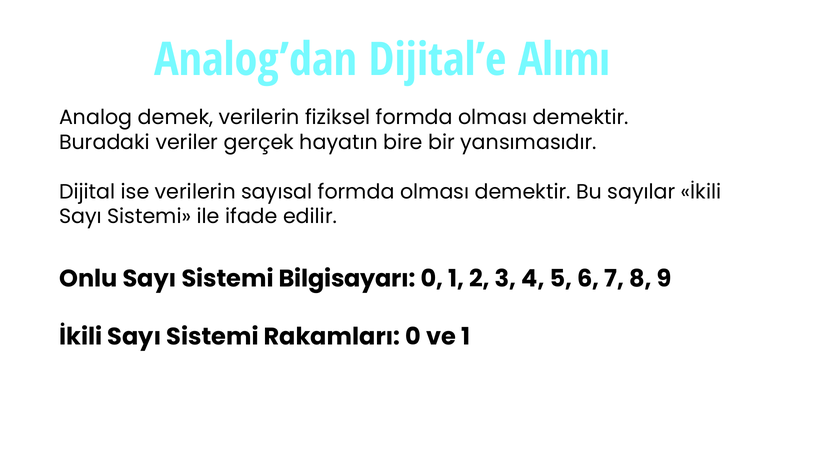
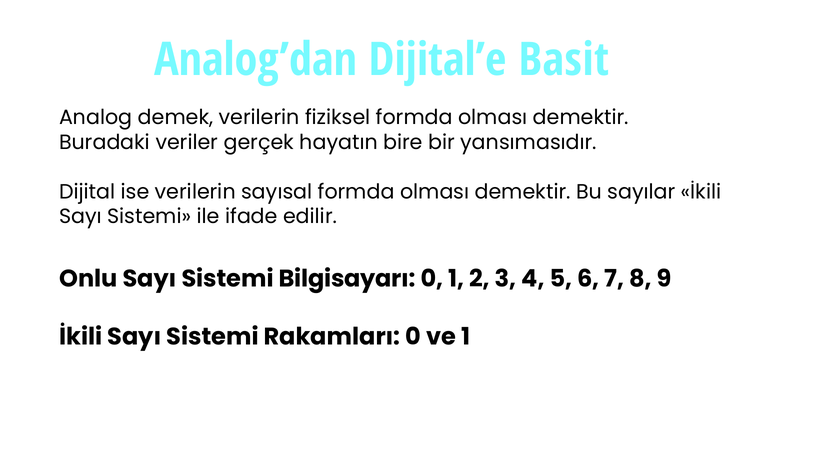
Alımı: Alımı -> Basit (564, 60)
